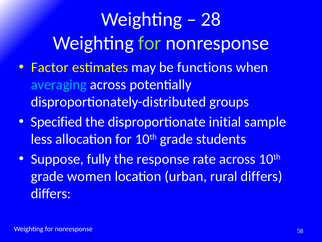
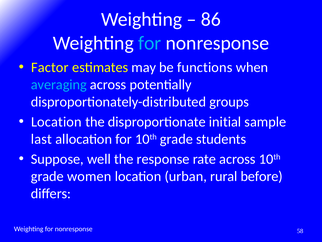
28: 28 -> 86 (211, 19)
for colour: light green -> light blue (150, 43)
Specified: Specified -> Location (56, 122)
less: less -> last (41, 139)
fully: fully -> well (99, 159)
rural differs: differs -> before (262, 176)
